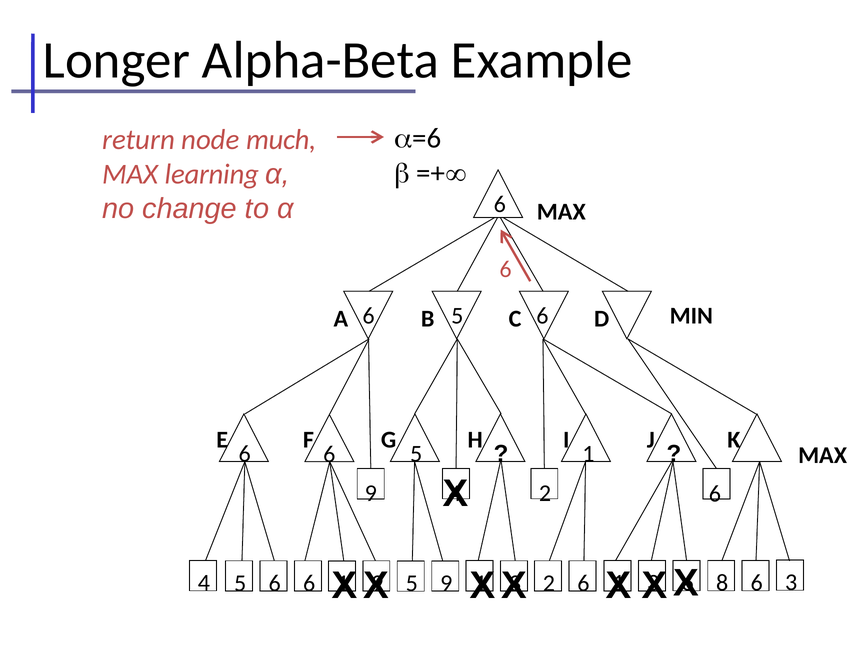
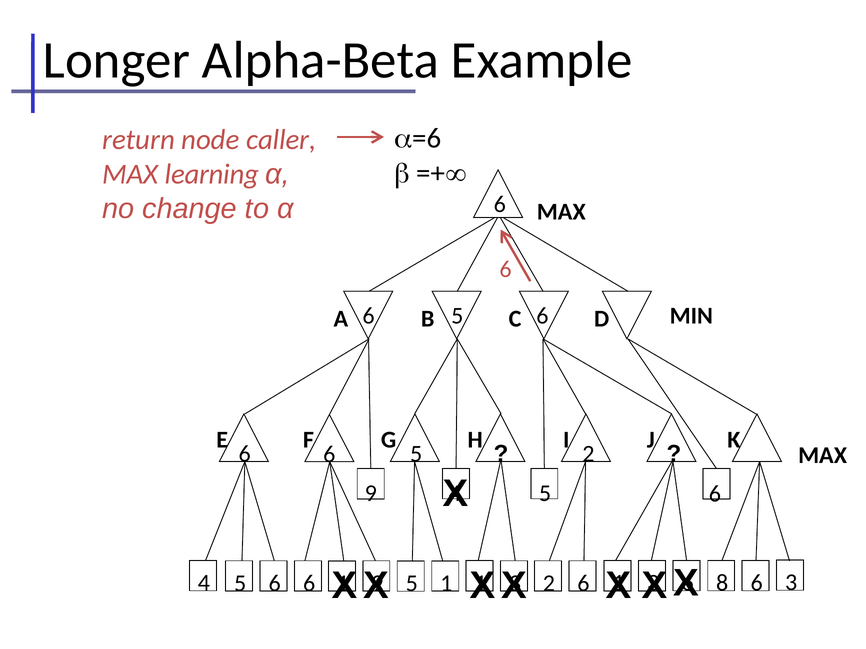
much: much -> caller (281, 140)
1: 1 -> 2 (588, 454)
2: 2 -> 5 (545, 494)
5 9: 9 -> 1 (446, 584)
